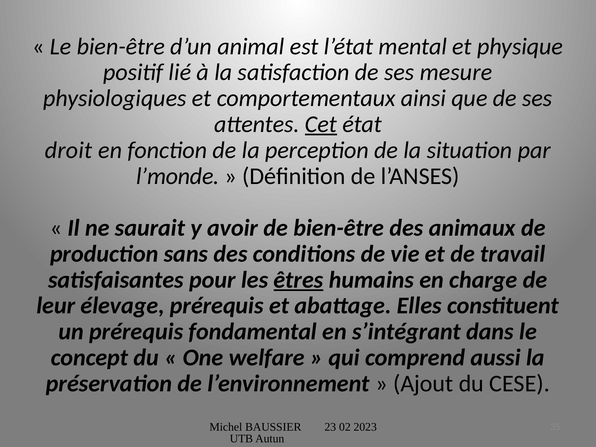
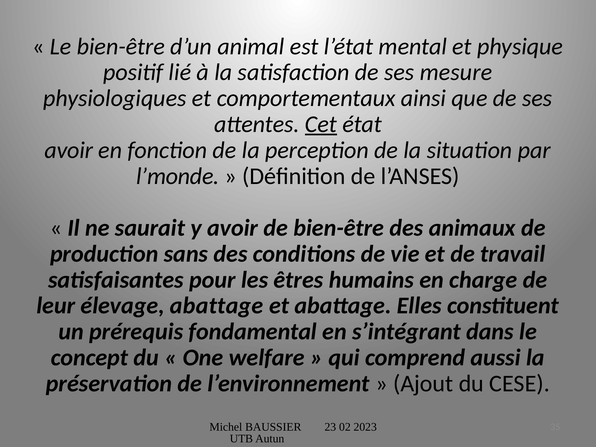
droit: droit -> avoir (69, 150)
êtres underline: present -> none (298, 280)
élevage prérequis: prérequis -> abattage (217, 306)
